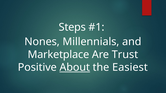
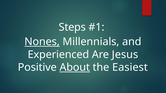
Nones underline: none -> present (42, 42)
Marketplace: Marketplace -> Experienced (58, 55)
Trust: Trust -> Jesus (125, 55)
